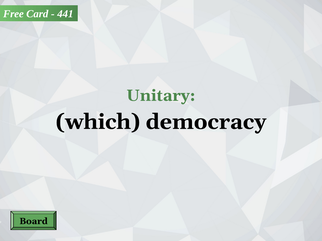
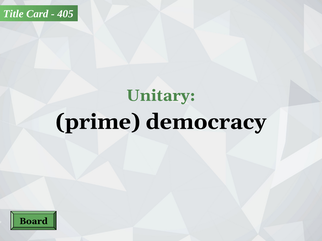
Free: Free -> Title (13, 14)
441: 441 -> 405 (65, 14)
which: which -> prime (98, 122)
